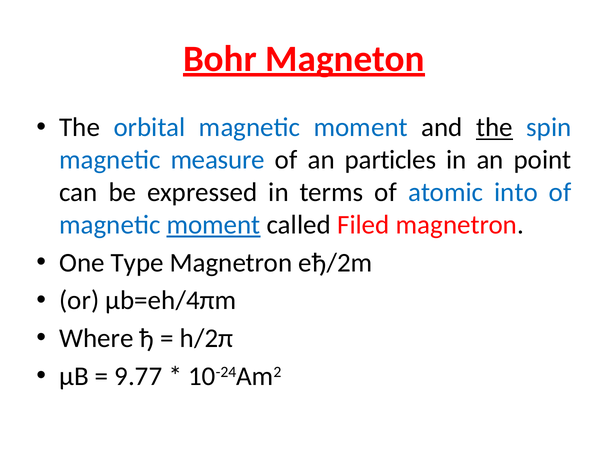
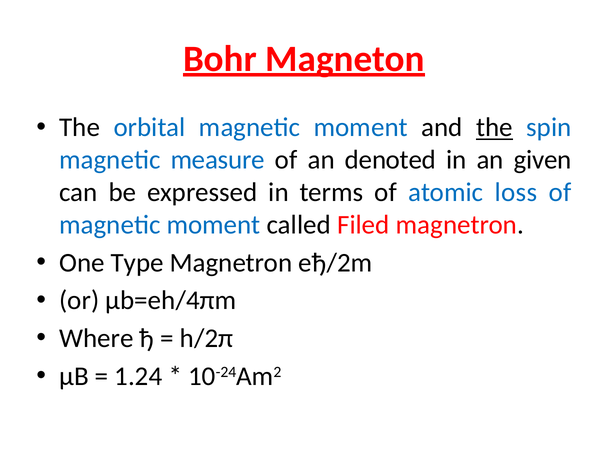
particles: particles -> denoted (391, 160)
point: point -> given (543, 160)
into: into -> loss (516, 192)
moment underline: present -> none (214, 225)
9.77: 9.77 -> 1.24 (138, 376)
